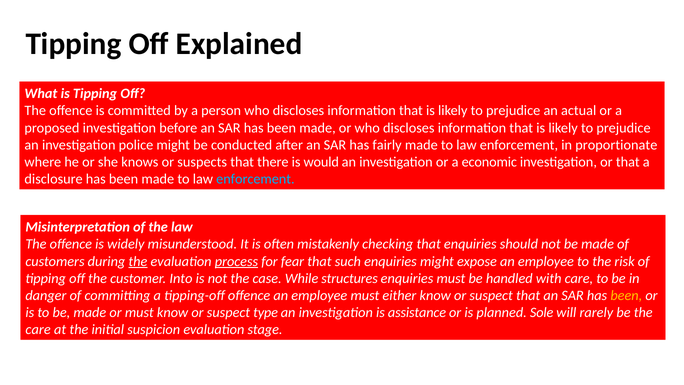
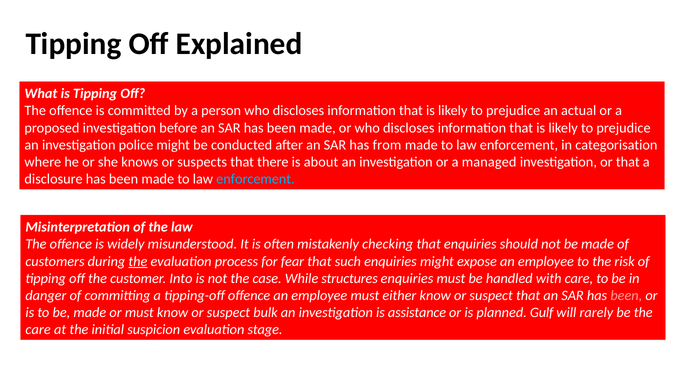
fairly: fairly -> from (387, 145)
proportionate: proportionate -> categorisation (616, 145)
would: would -> about (321, 162)
economic: economic -> managed (489, 162)
process underline: present -> none (236, 261)
been colour: yellow -> pink (626, 295)
type: type -> bulk (266, 312)
Sole: Sole -> Gulf (542, 312)
